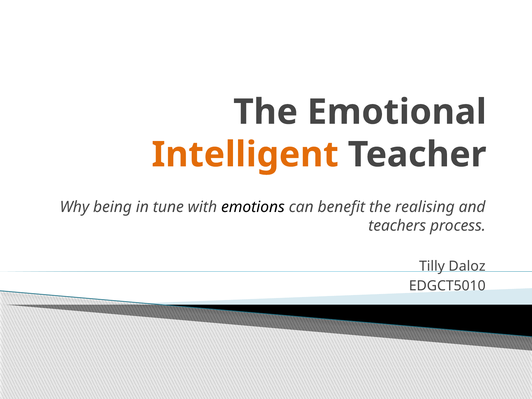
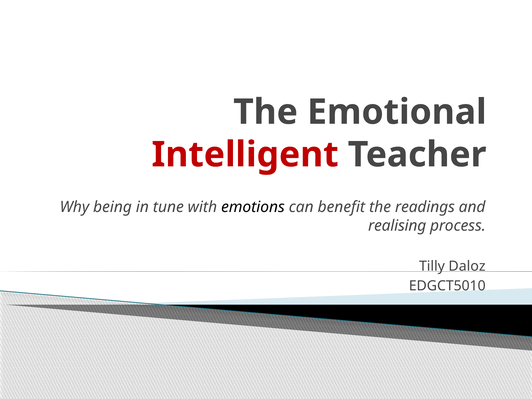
Intelligent colour: orange -> red (245, 155)
realising: realising -> readings (425, 207)
teachers: teachers -> realising (397, 226)
